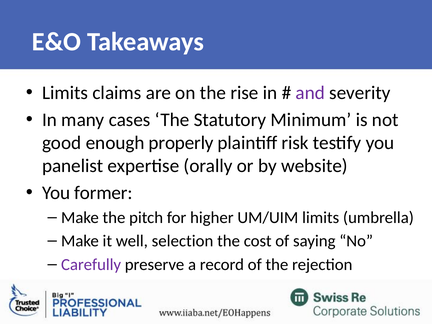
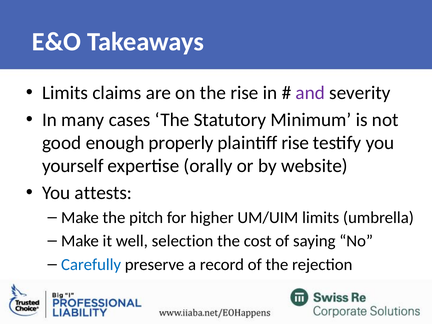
plaintiff risk: risk -> rise (295, 143)
panelist: panelist -> yourself (73, 166)
former: former -> attests (103, 193)
Carefully colour: purple -> blue (91, 265)
